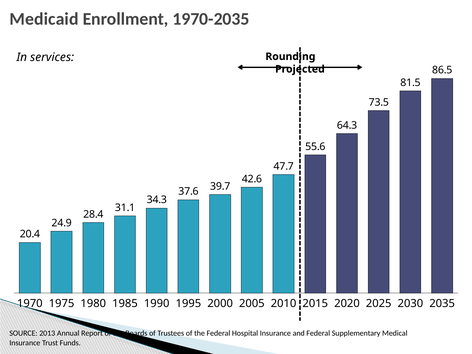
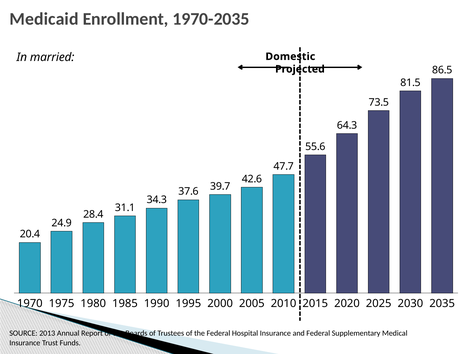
services: services -> married (52, 57)
Rounding: Rounding -> Domestic (290, 57)
